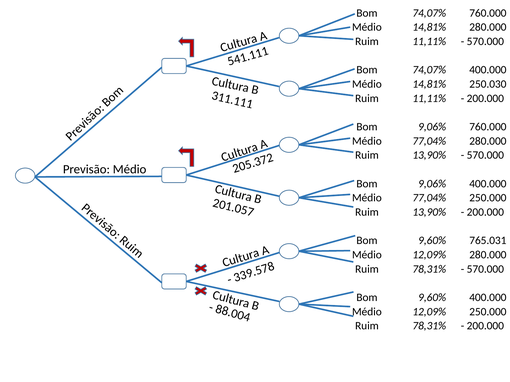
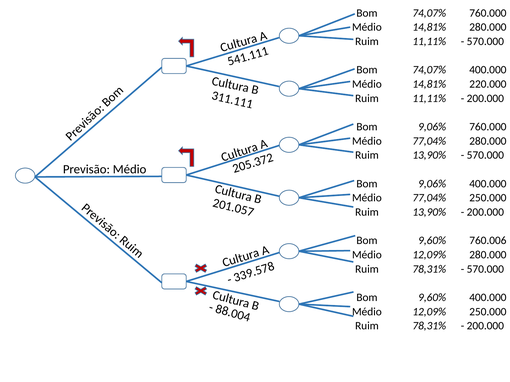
250.030: 250.030 -> 220.000 (488, 84)
765.031: 765.031 -> 760.006 (488, 241)
